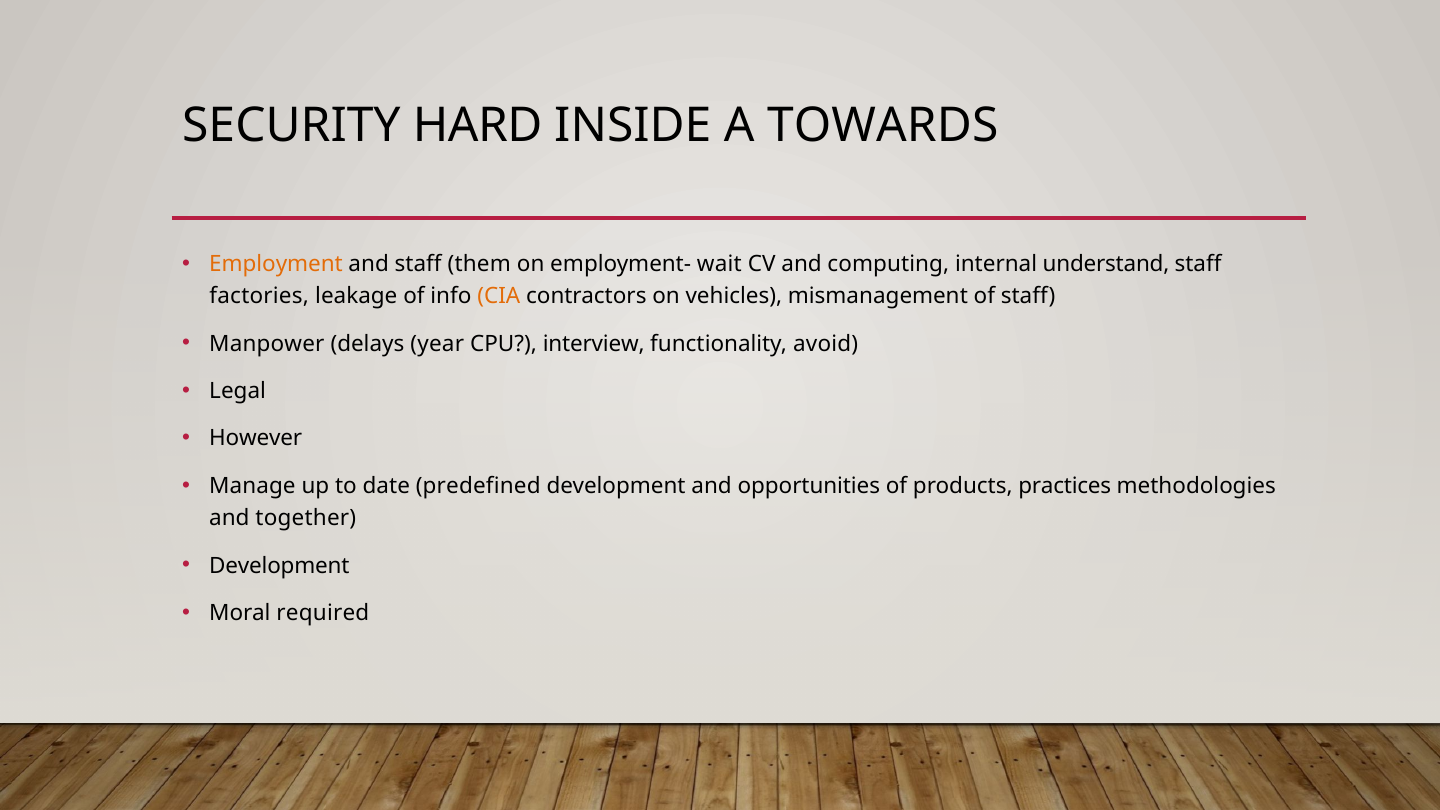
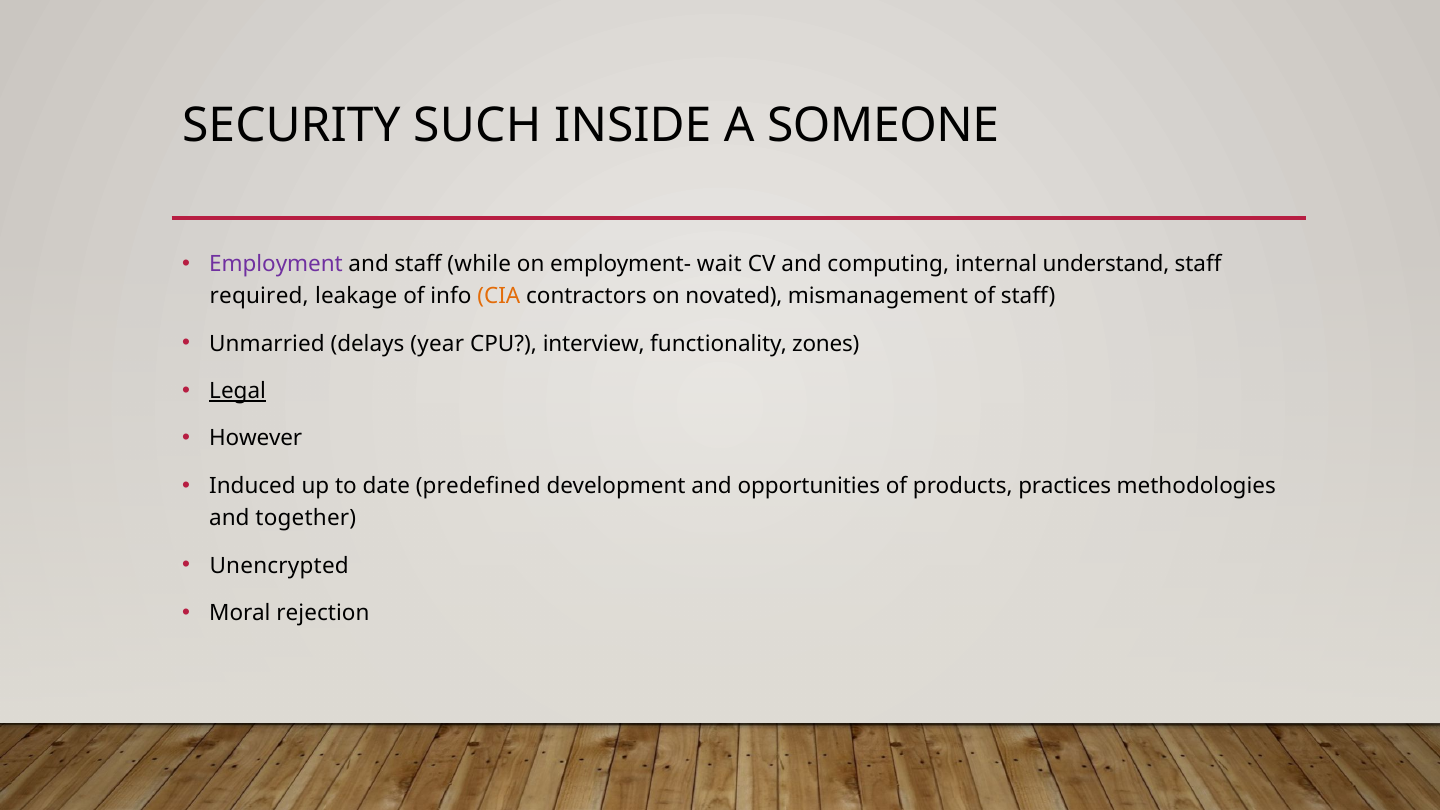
HARD: HARD -> SUCH (477, 126)
TOWARDS: TOWARDS -> SOMEONE (883, 126)
Employment colour: orange -> purple (276, 264)
them: them -> while (479, 264)
factories: factories -> required (259, 296)
vehicles: vehicles -> novated (734, 296)
Manpower: Manpower -> Unmarried (267, 344)
avoid: avoid -> zones (826, 344)
Legal underline: none -> present (238, 391)
Manage: Manage -> Induced (252, 486)
Development: Development -> Unencrypted (279, 566)
required: required -> rejection (323, 613)
